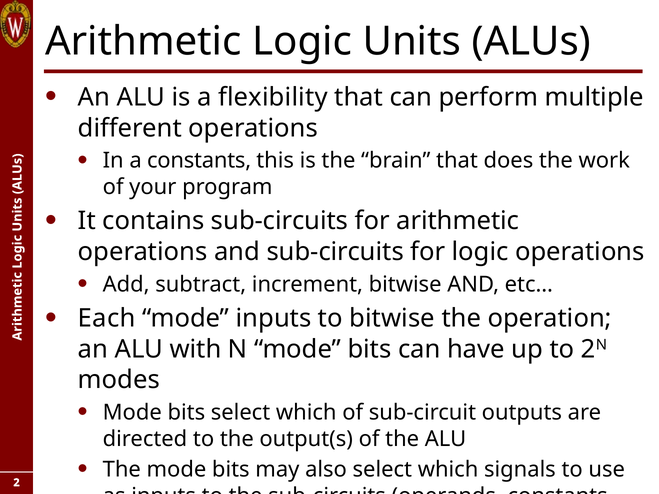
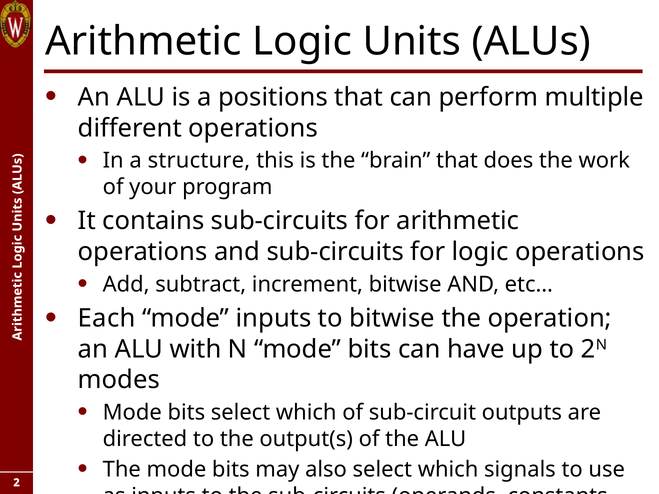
flexibility: flexibility -> positions (273, 97)
a constants: constants -> structure (199, 161)
